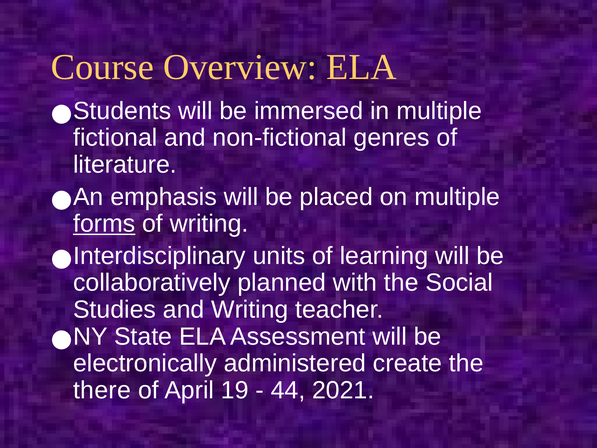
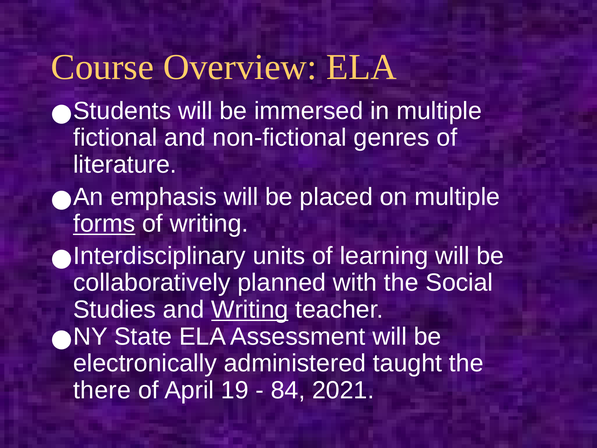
Writing underline: none -> present (250, 309)
create: create -> taught (408, 363)
44: 44 -> 84 (288, 390)
